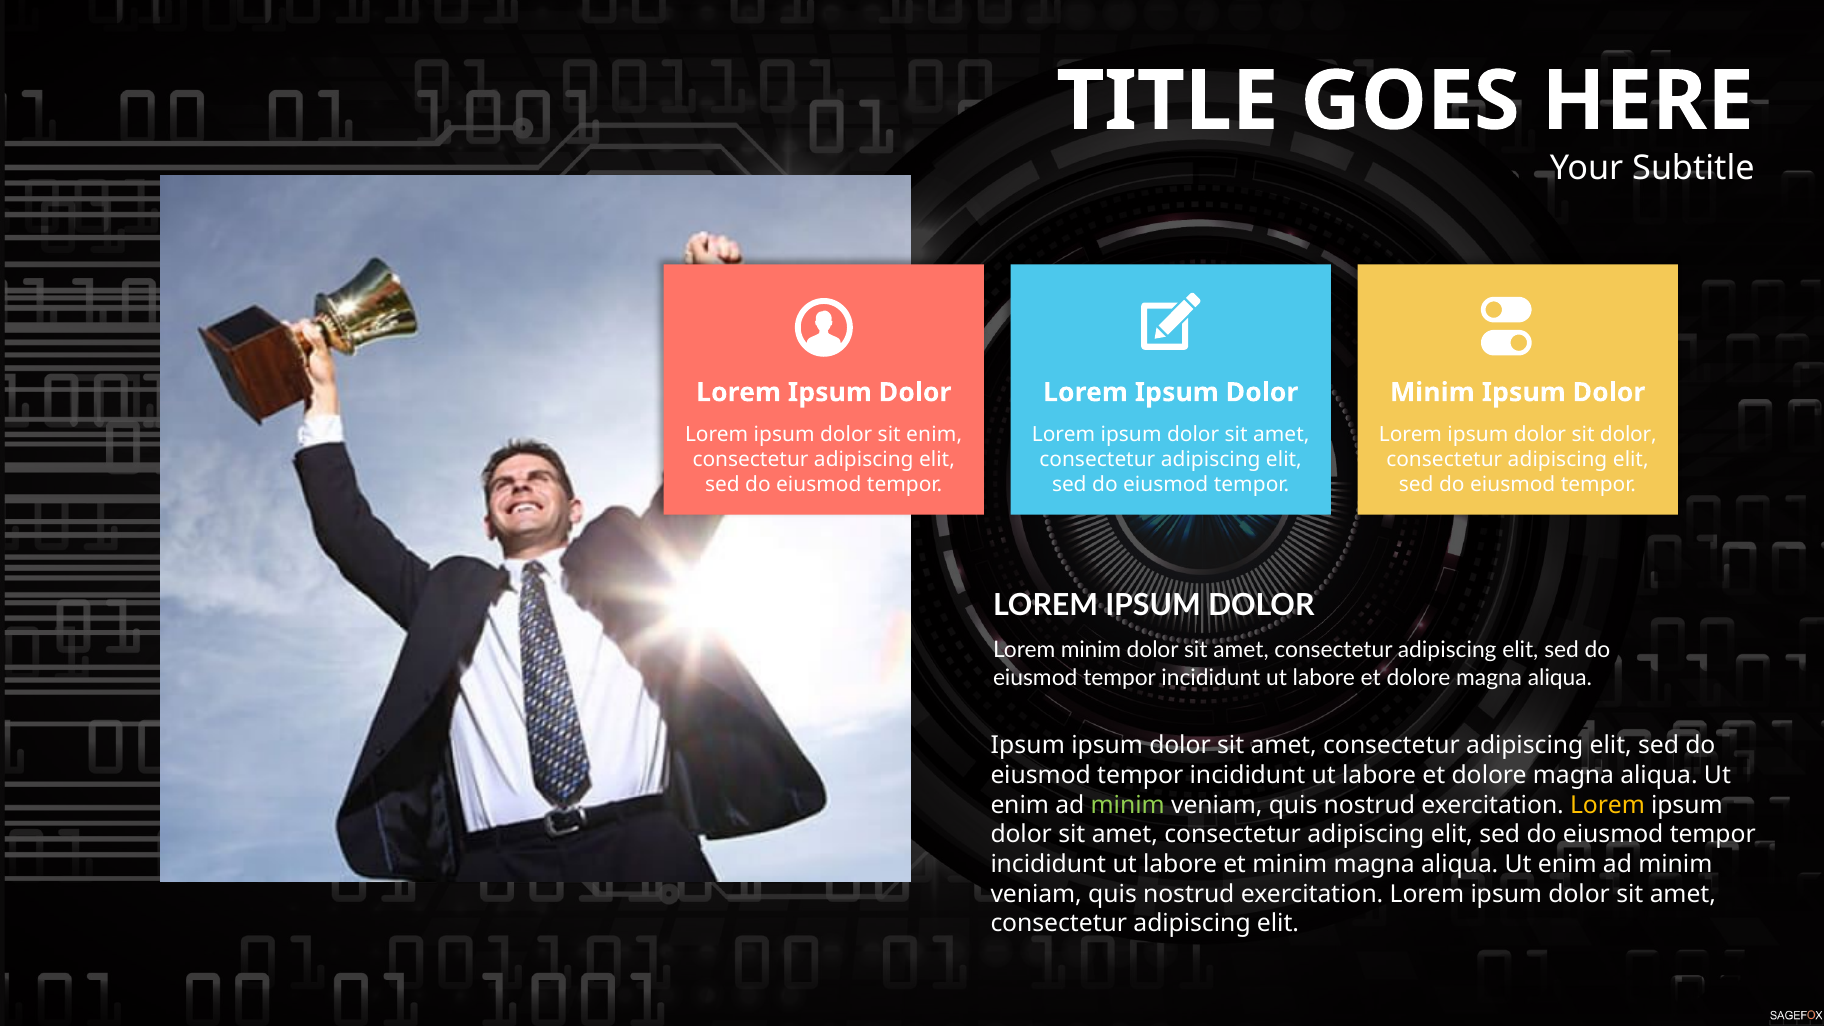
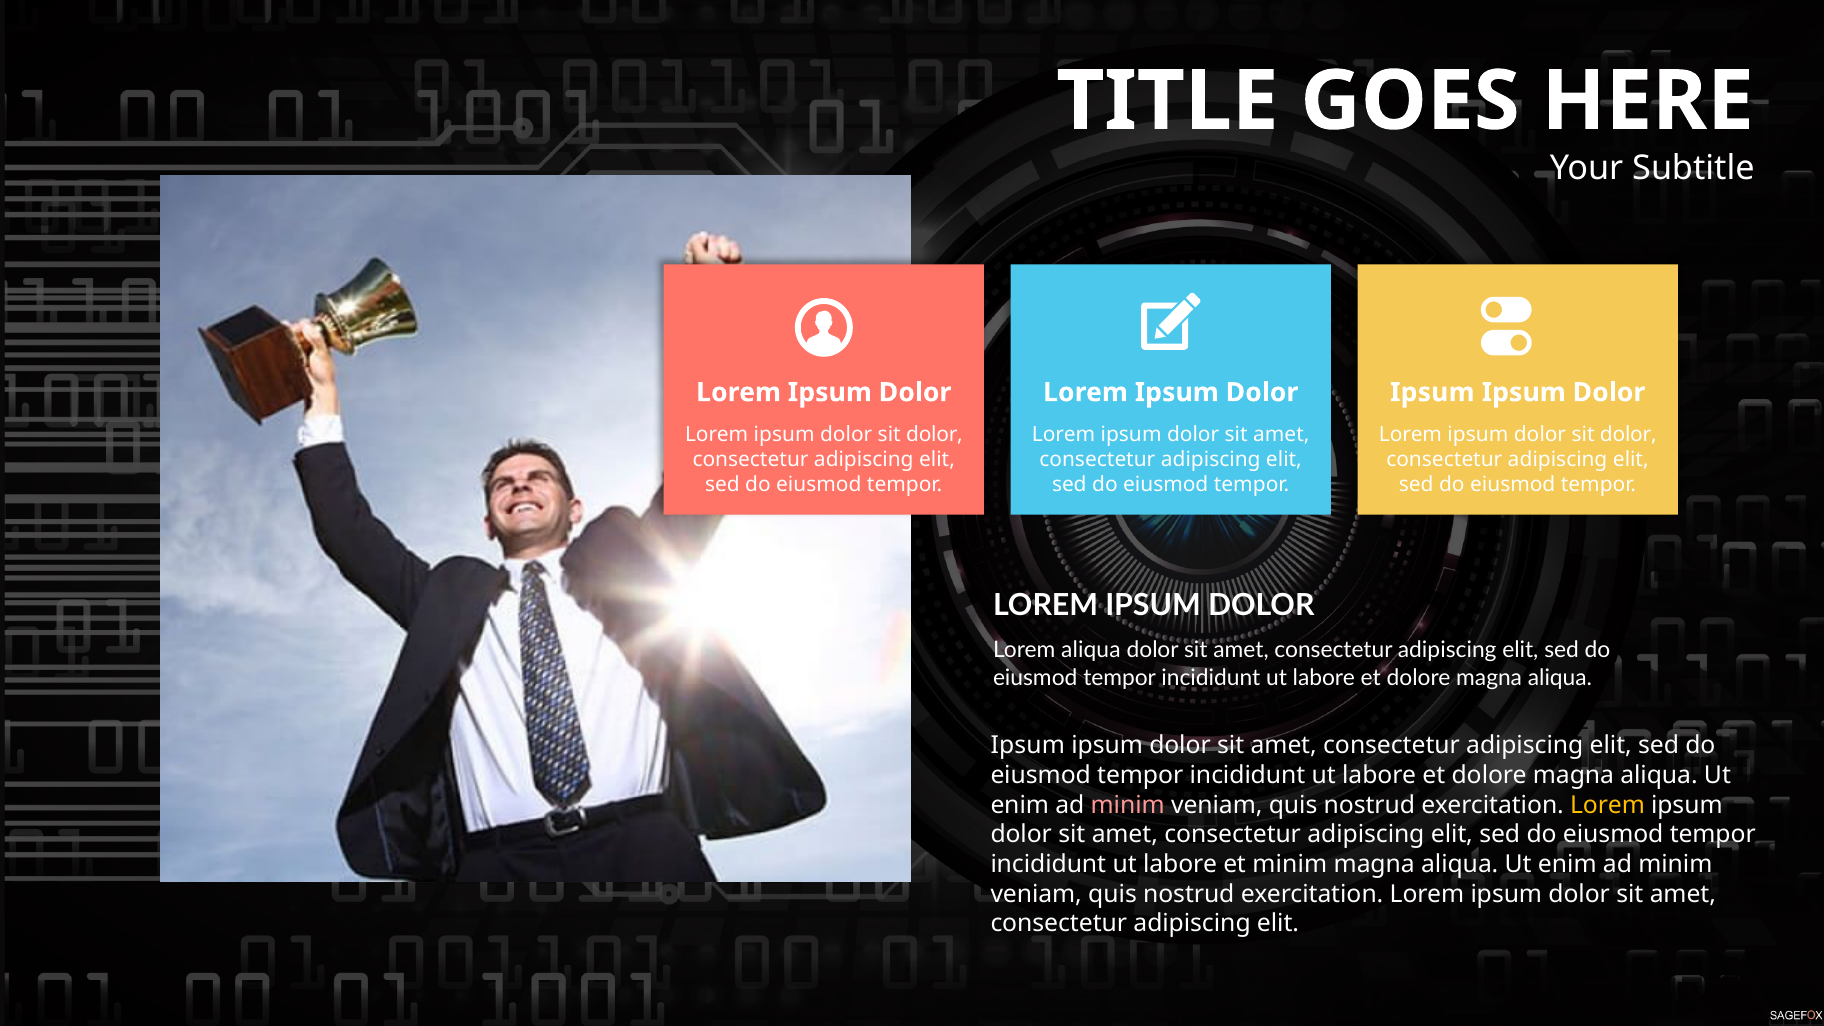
Minim: Minim -> Ipsum (1432, 392)
enim: enim -> dolor (934, 434)
Lorem minim: minim -> aliqua (1091, 650)
minim colour: light green -> pink (1128, 805)
